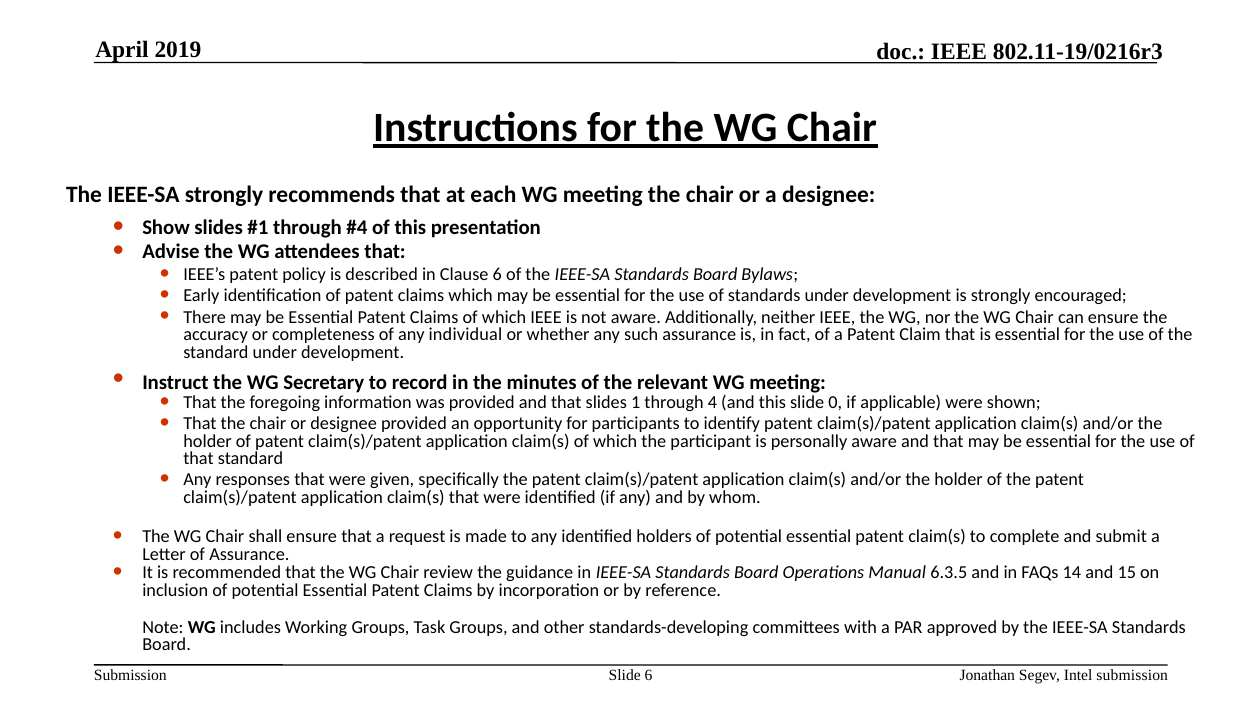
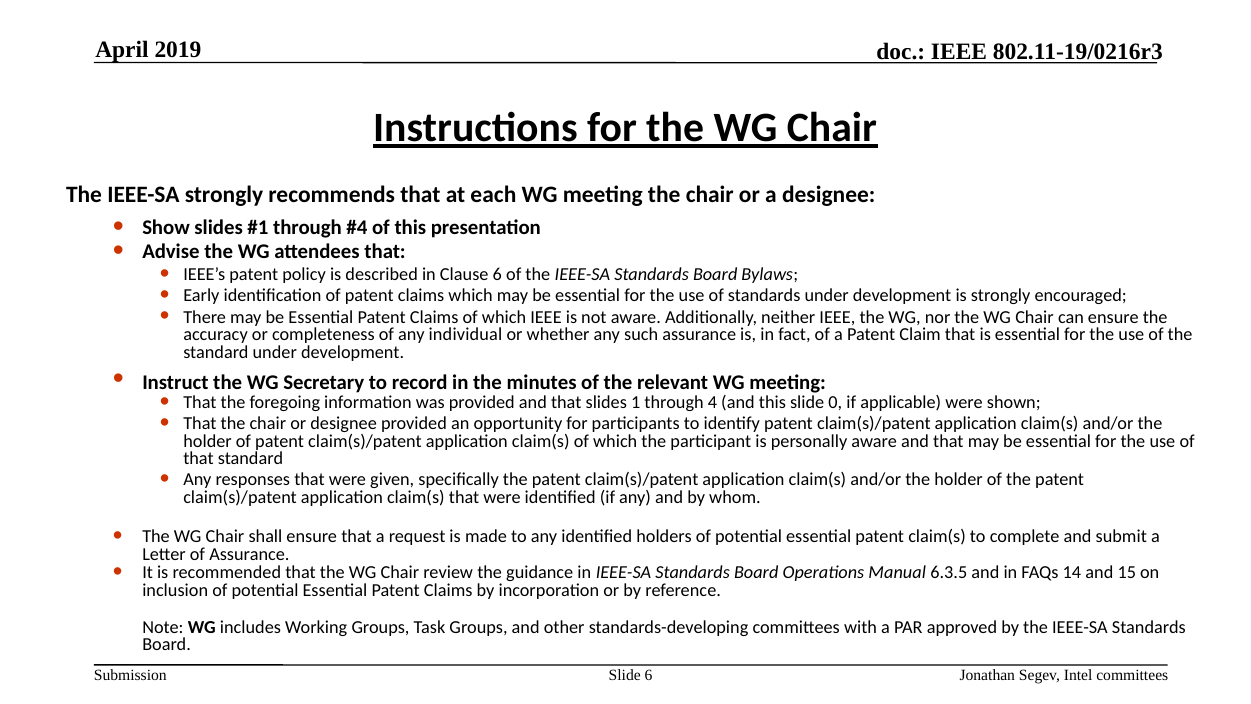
Intel submission: submission -> committees (1132, 675)
